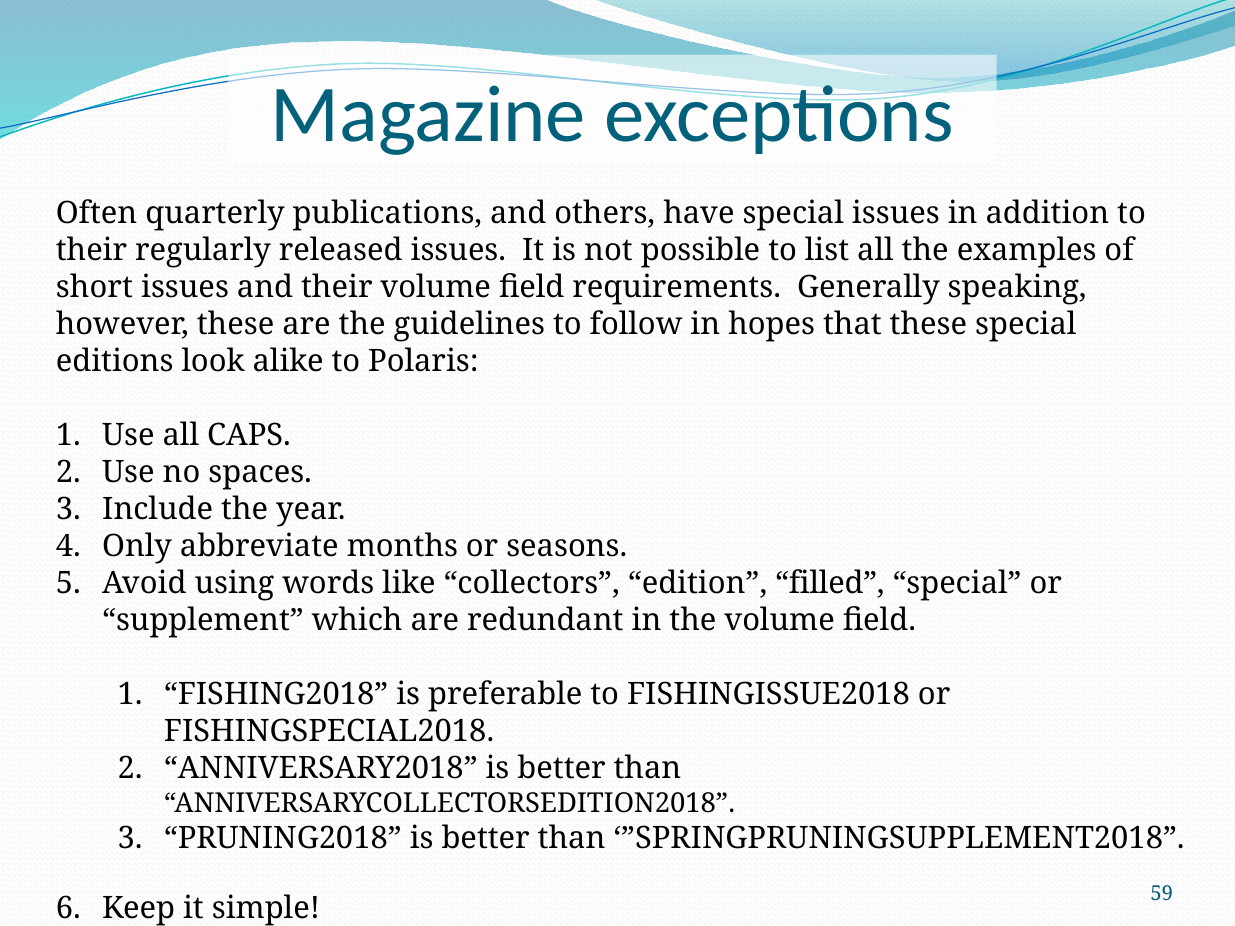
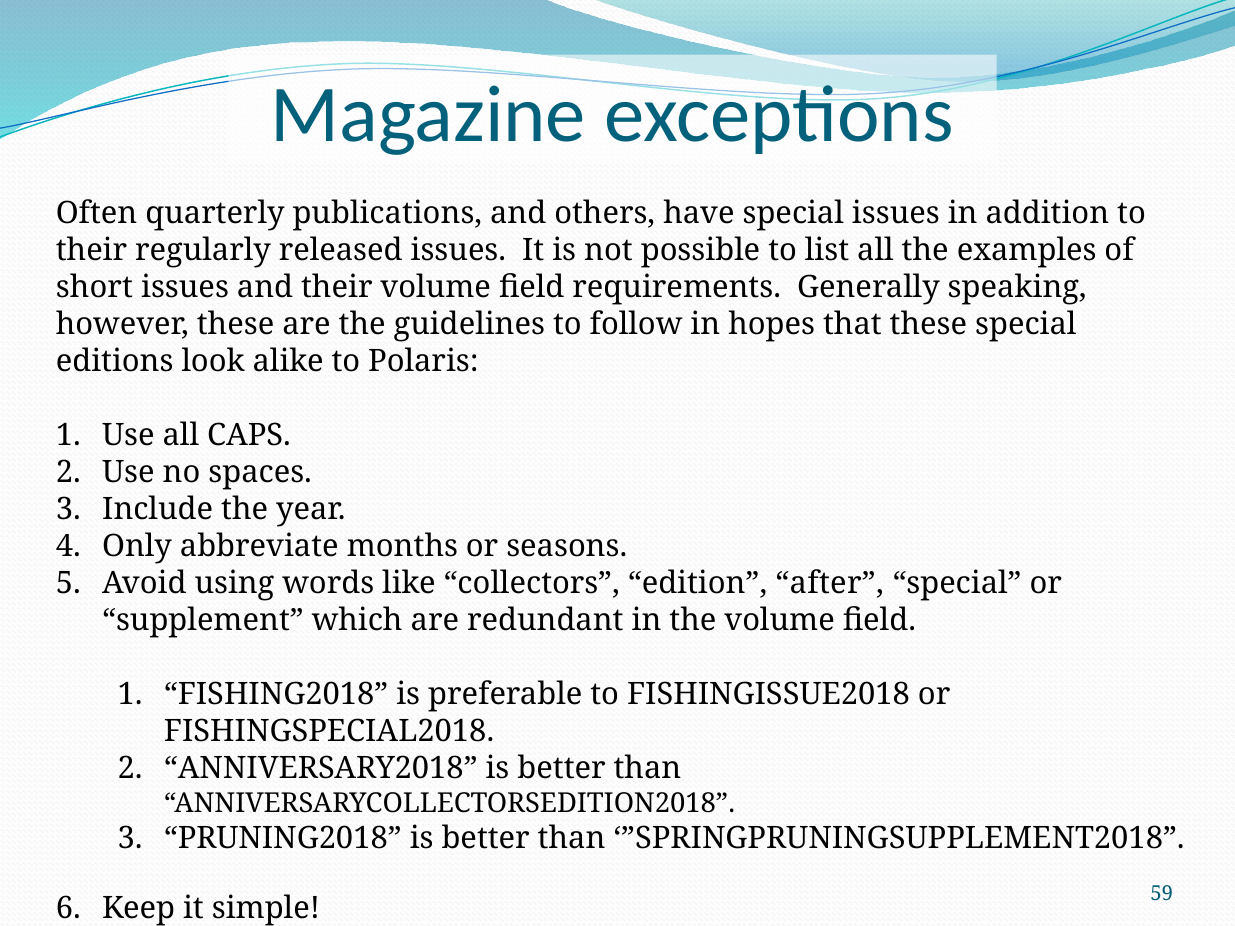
filled: filled -> after (830, 584)
